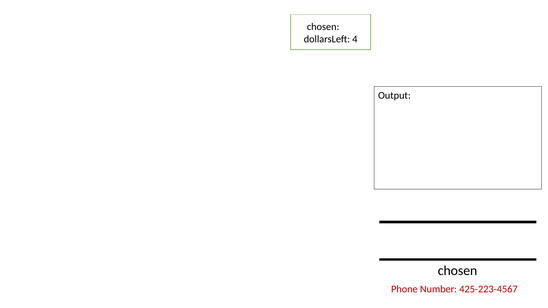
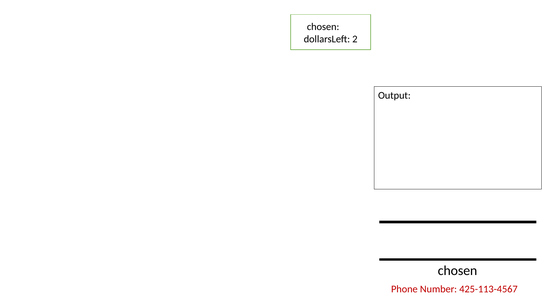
4: 4 -> 2 (355, 39)
425-223-4567: 425-223-4567 -> 425-113-4567 (488, 289)
